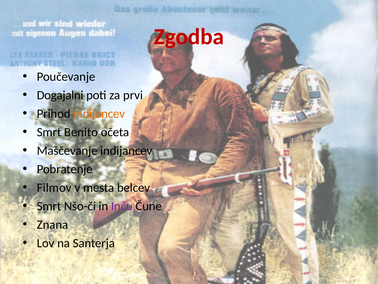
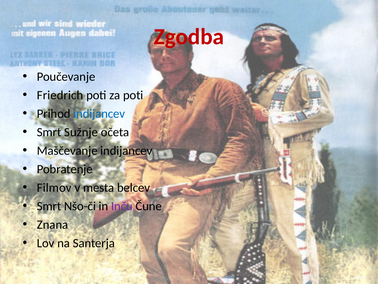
Dogajalni: Dogajalni -> Friedrich (60, 95)
za prvi: prvi -> poti (133, 95)
indijancev colour: orange -> blue (99, 113)
Benito: Benito -> Sužnje (81, 132)
